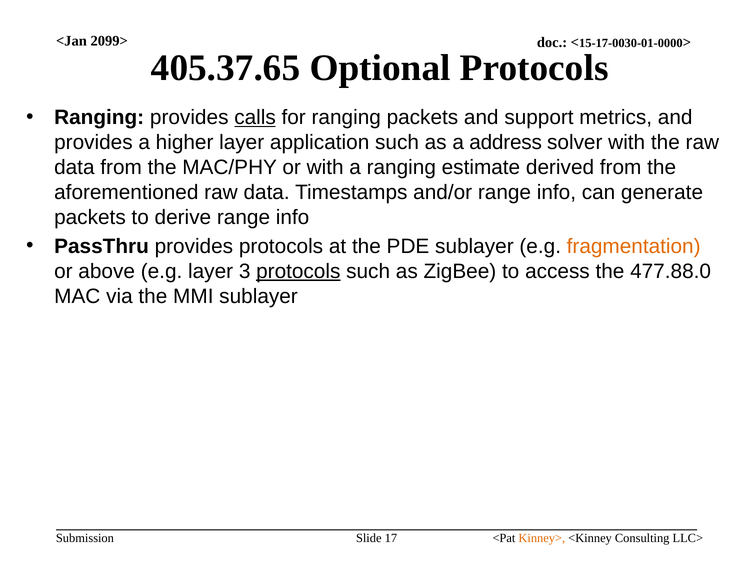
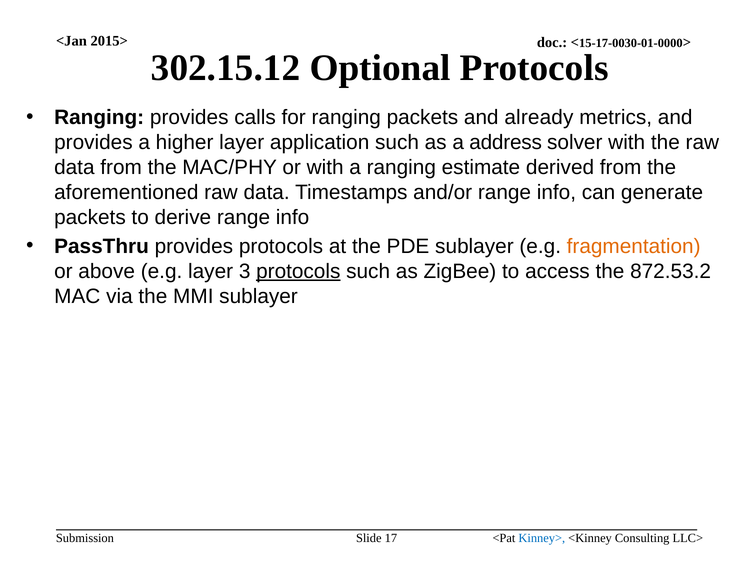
2099>: 2099> -> 2015> (109, 41)
405.37.65: 405.37.65 -> 302.15.12 (226, 68)
calls underline: present -> none (255, 117)
support: support -> already (539, 117)
477.88.0: 477.88.0 -> 872.53.2 (671, 271)
Kinney> colour: orange -> blue (542, 537)
